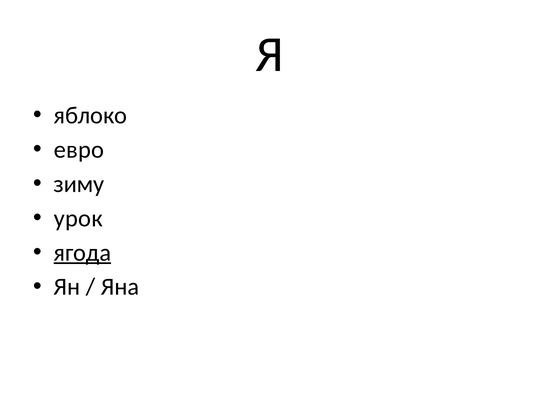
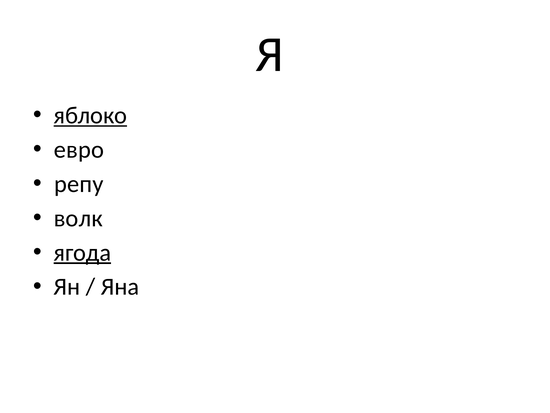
яблоко underline: none -> present (90, 115)
зиму: зиму -> репу (79, 184)
урок: урок -> волк (78, 218)
